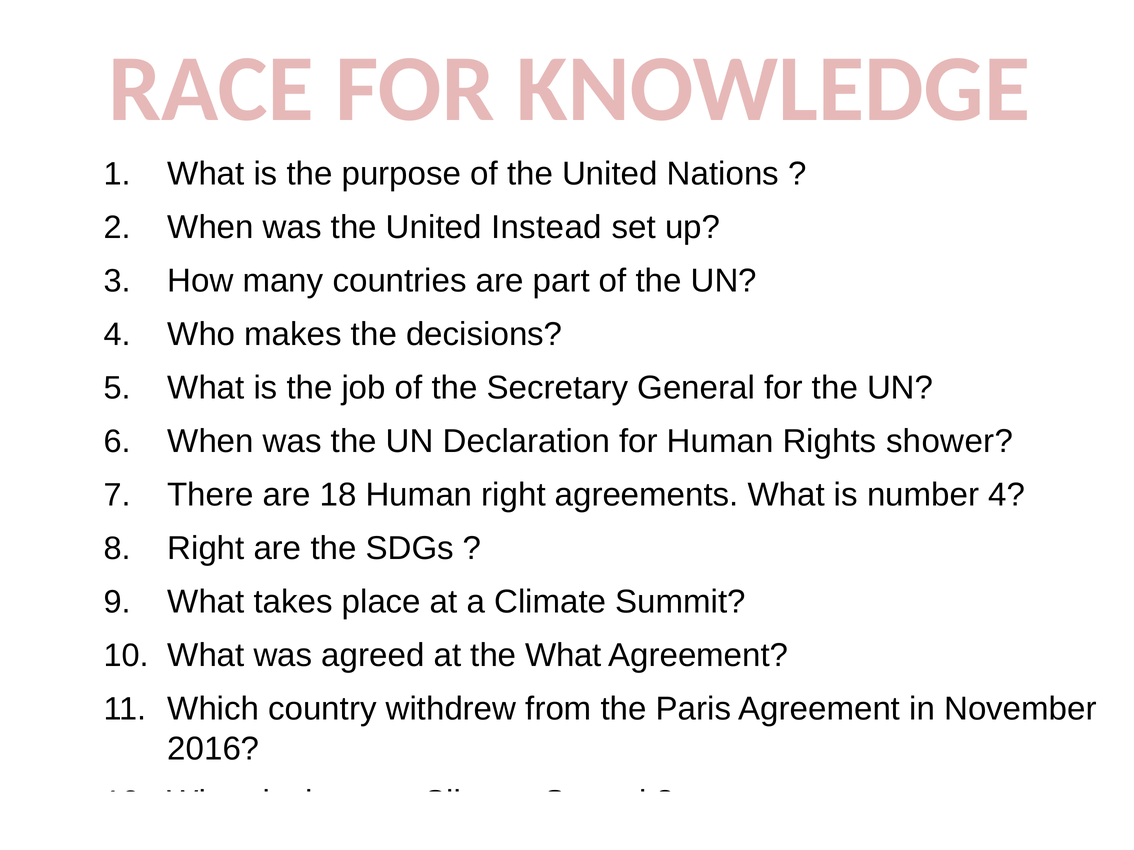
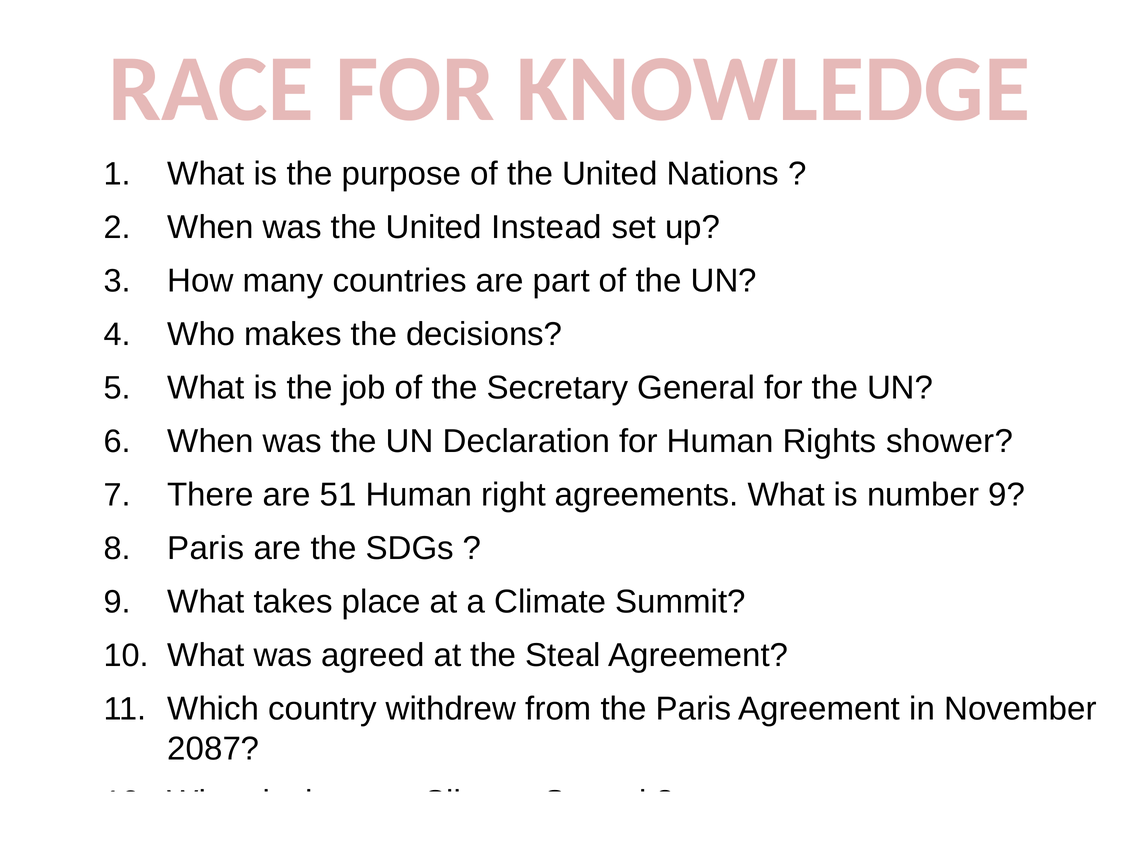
18: 18 -> 51 (338, 495)
number 4: 4 -> 9 (1007, 495)
Right: Right -> Paris (206, 549)
the What: What -> Steal (563, 656)
2016: 2016 -> 2087 (213, 749)
